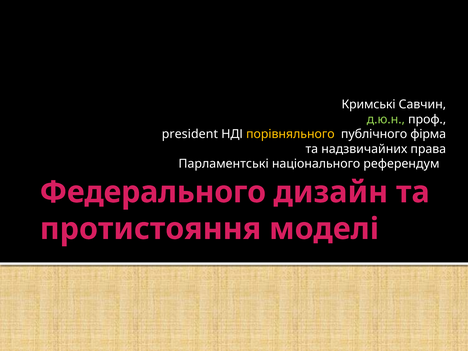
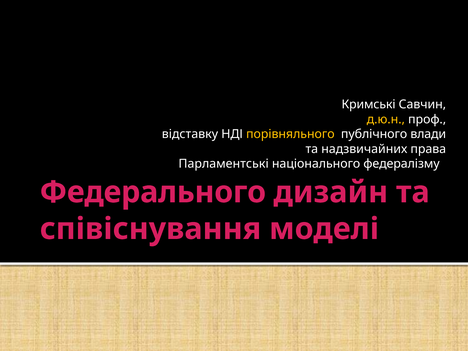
д.ю.н colour: light green -> yellow (386, 119)
president: president -> відставку (190, 134)
фірма: фірма -> влади (428, 134)
референдум: референдум -> федералізму (402, 164)
протистояння: протистояння -> співіснування (150, 229)
